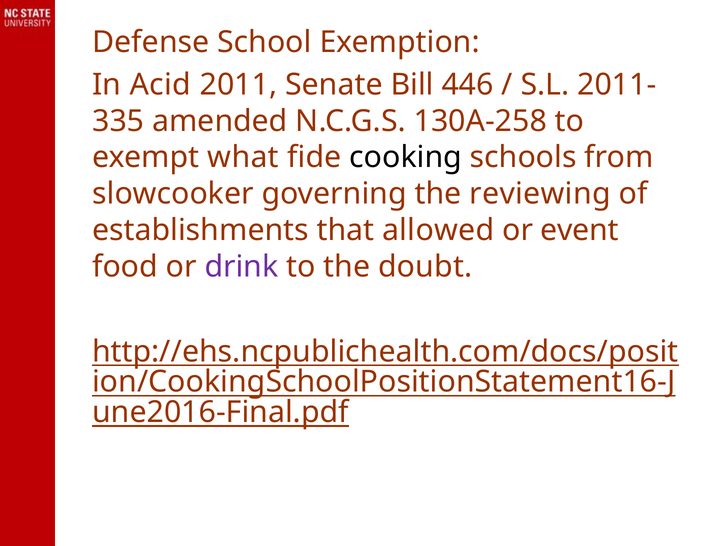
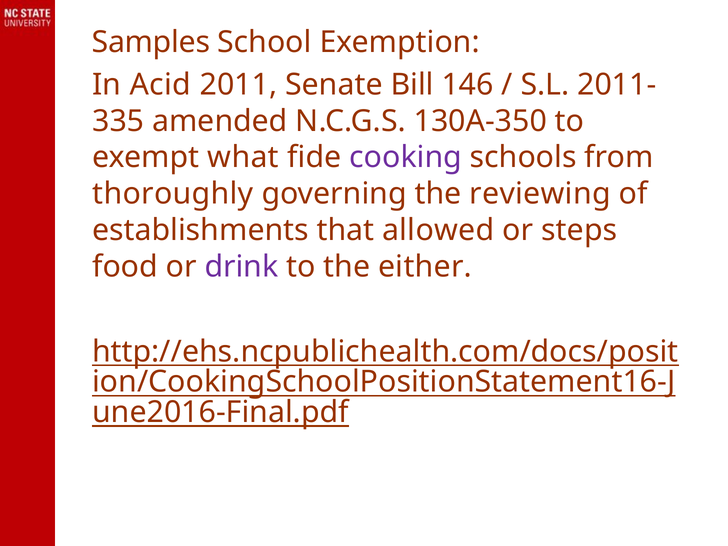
Defense: Defense -> Samples (151, 42)
446: 446 -> 146 (468, 85)
130A-258: 130A-258 -> 130A-350 (480, 121)
cooking colour: black -> purple (406, 157)
slowcooker: slowcooker -> thoroughly (173, 194)
event: event -> steps (579, 230)
doubt: doubt -> either (425, 267)
